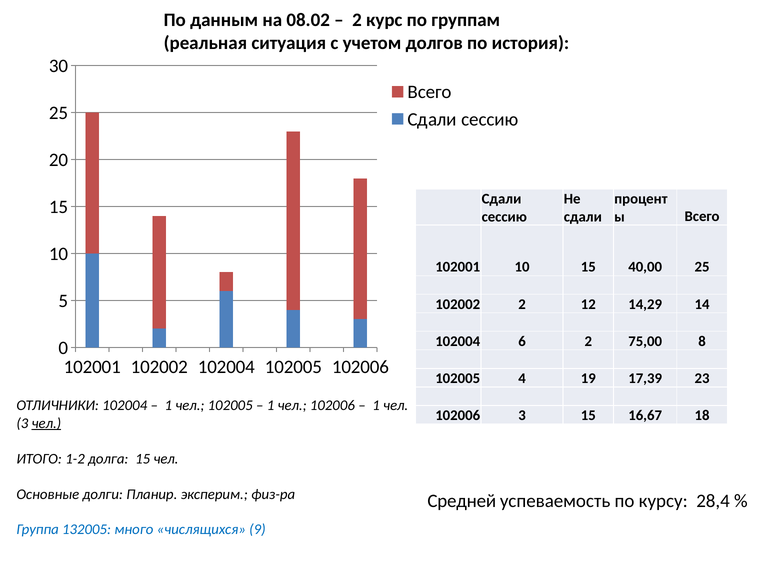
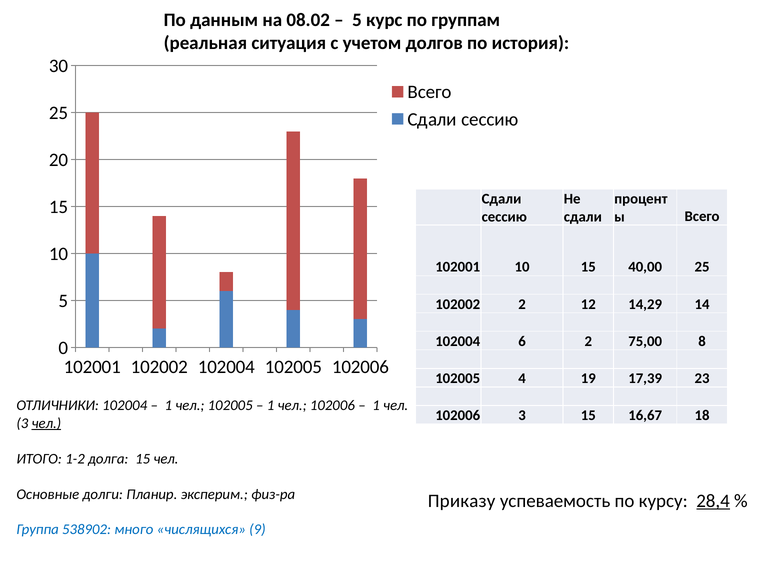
2: 2 -> 5 (357, 20)
Средней: Средней -> Приказу (462, 501)
28,4 underline: none -> present (713, 501)
132005: 132005 -> 538902 (87, 530)
